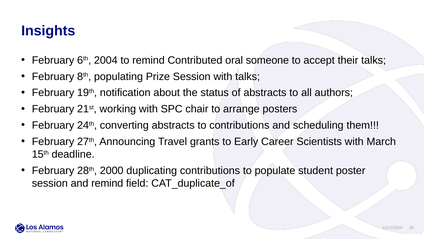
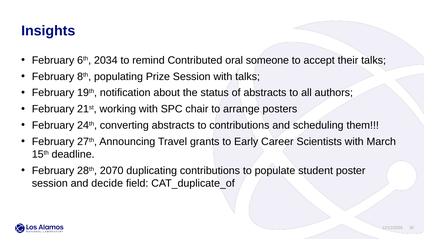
2004: 2004 -> 2034 (106, 60)
2000: 2000 -> 2070 (112, 170)
and remind: remind -> decide (107, 183)
